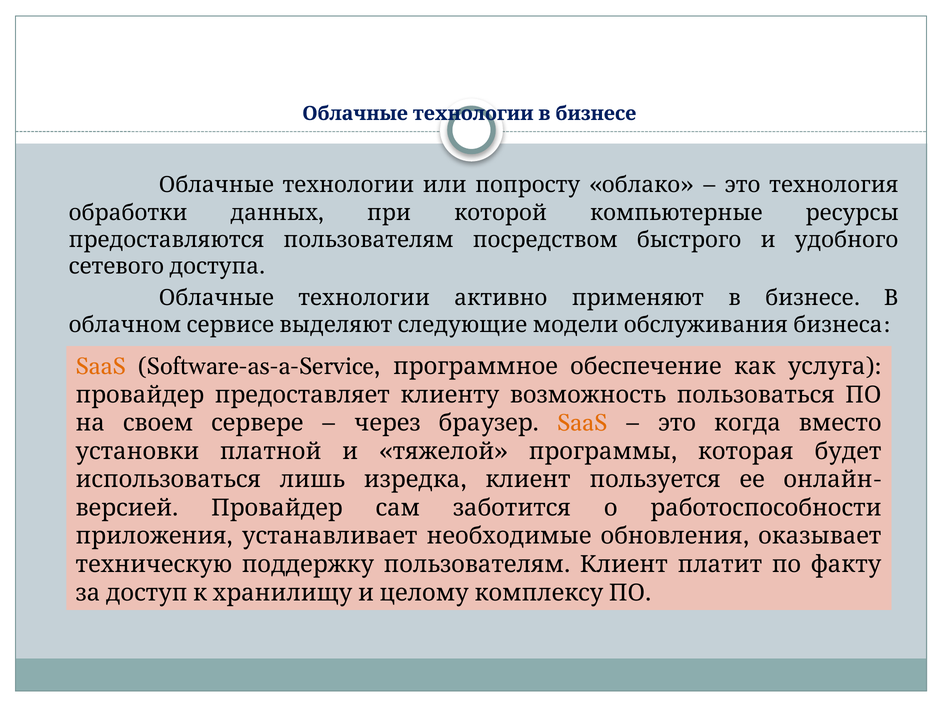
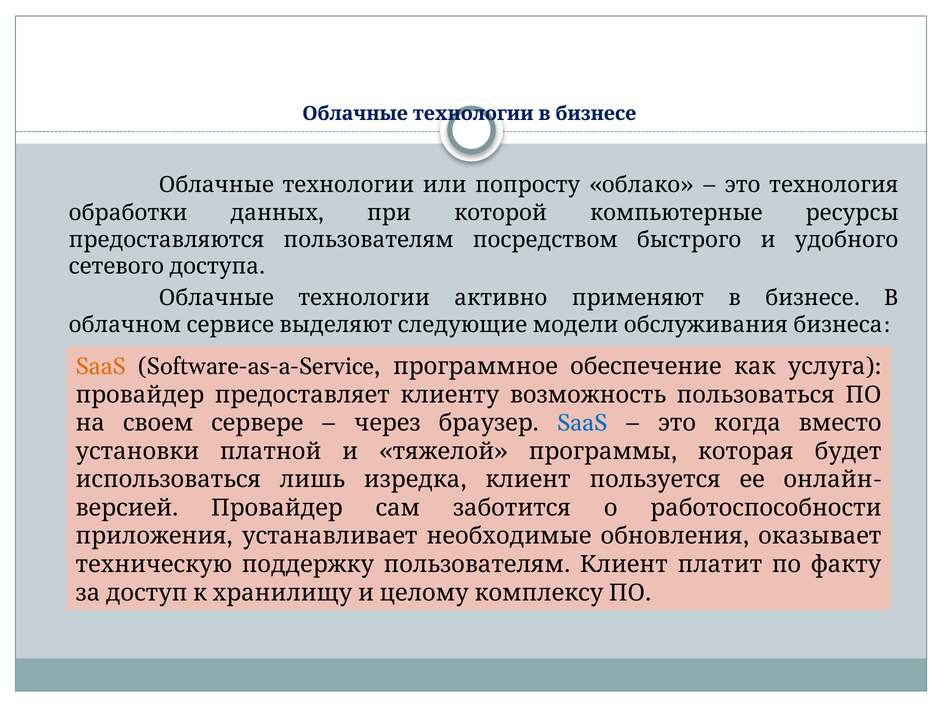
SaaS colour: orange -> blue (582, 423)
